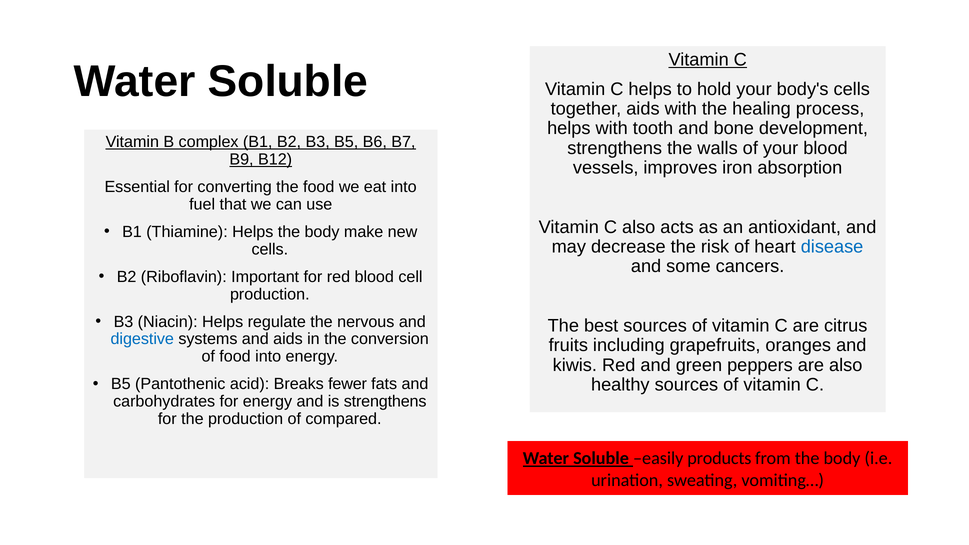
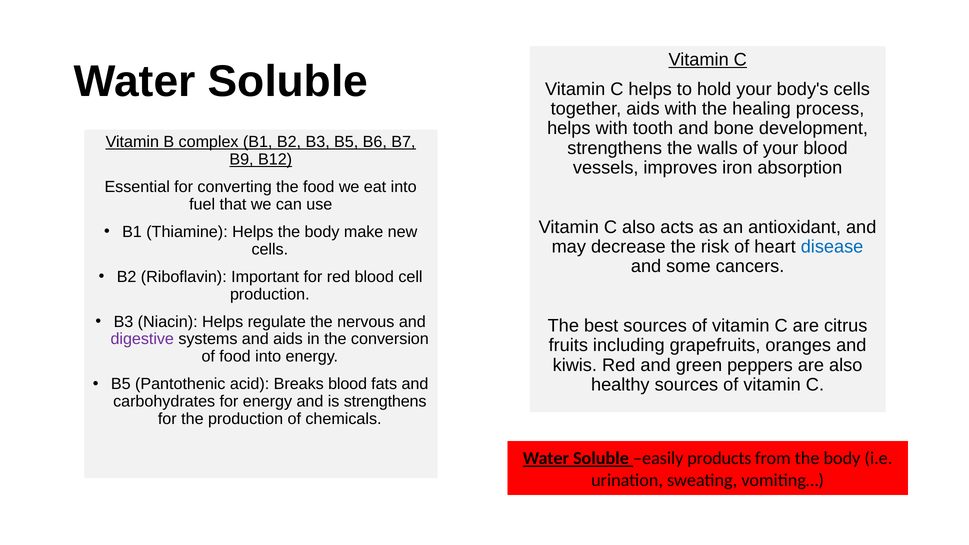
digestive colour: blue -> purple (142, 339)
Breaks fewer: fewer -> blood (348, 384)
compared: compared -> chemicals (343, 419)
